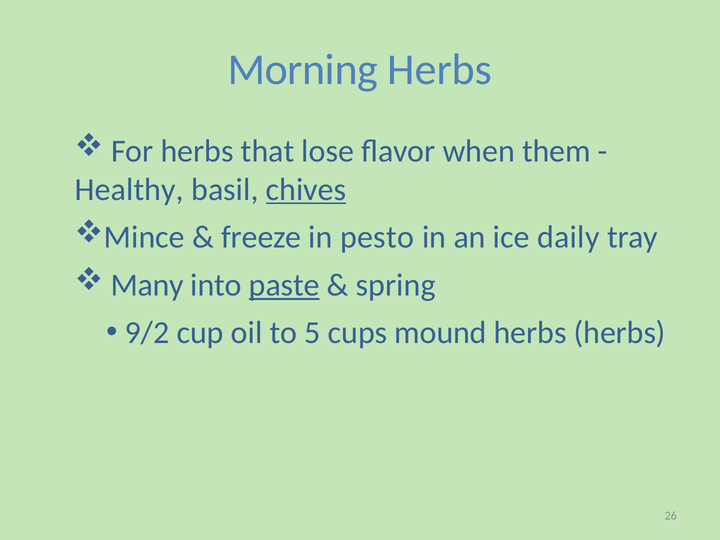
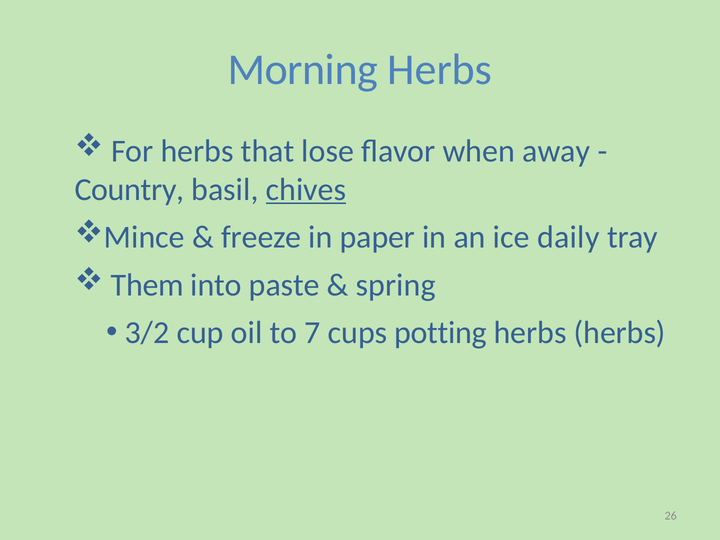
them: them -> away (556, 151)
Healthy: Healthy -> Country (129, 189)
pesto: pesto -> paper (377, 237)
Many: Many -> Them (147, 285)
paste underline: present -> none (284, 285)
9/2: 9/2 -> 3/2 (147, 333)
5: 5 -> 7 (312, 333)
mound: mound -> potting (441, 333)
